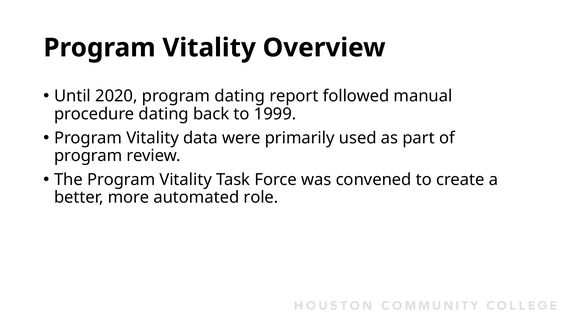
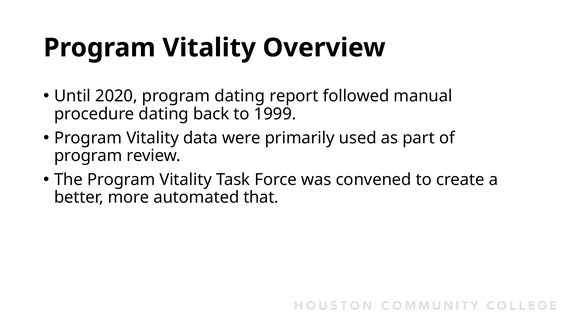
role: role -> that (261, 197)
